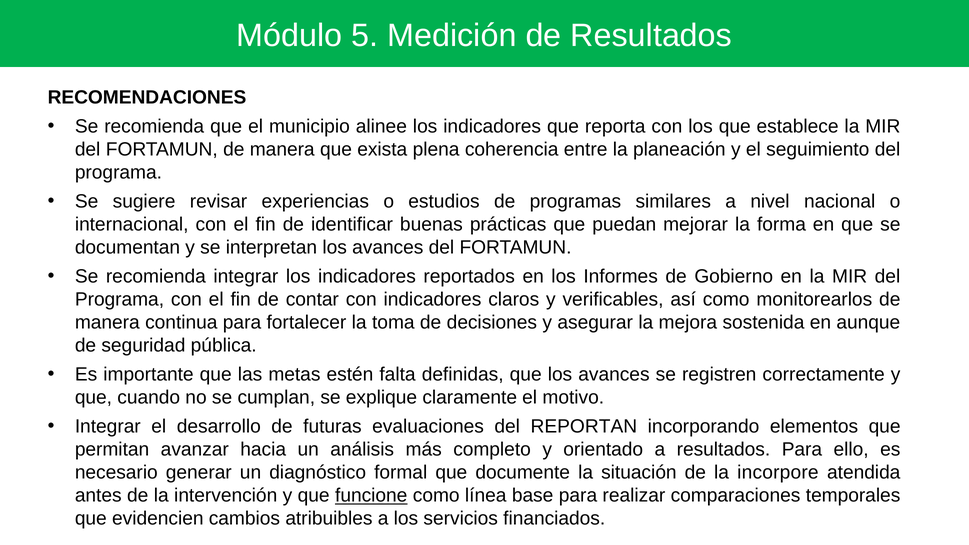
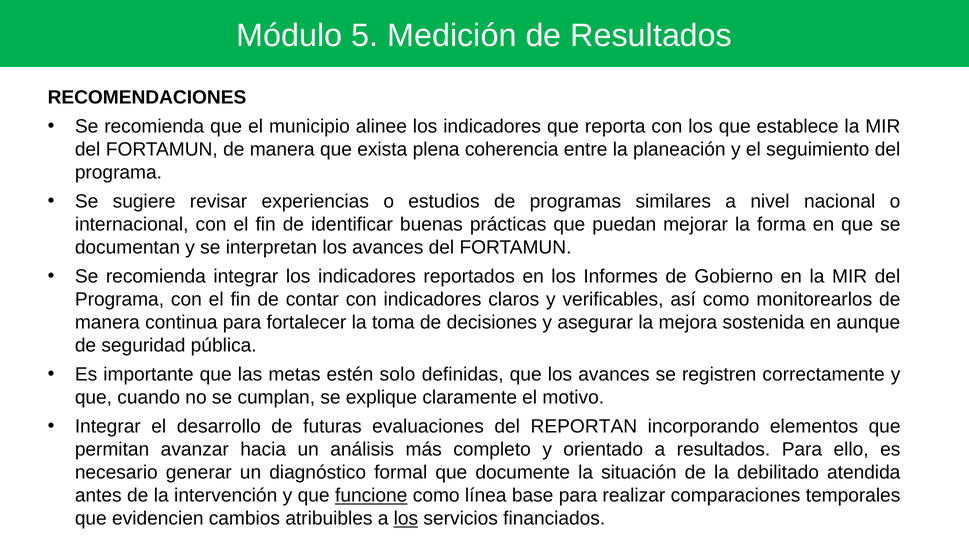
falta: falta -> solo (397, 375)
incorpore: incorpore -> debilitado (778, 473)
los underline: none -> present (406, 519)
